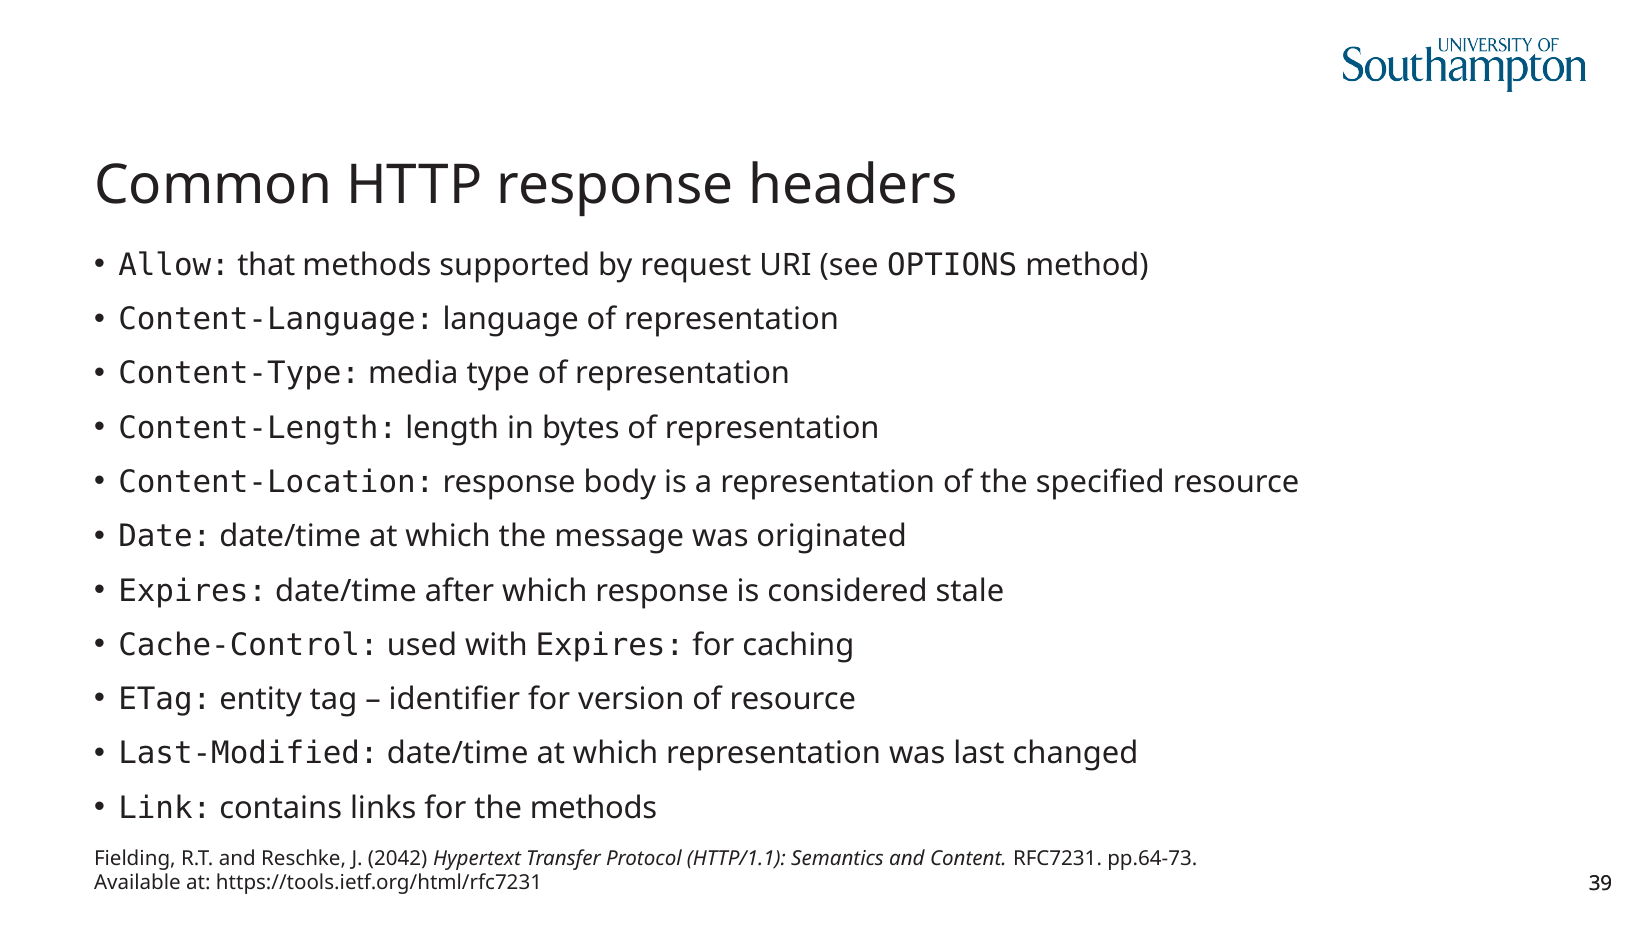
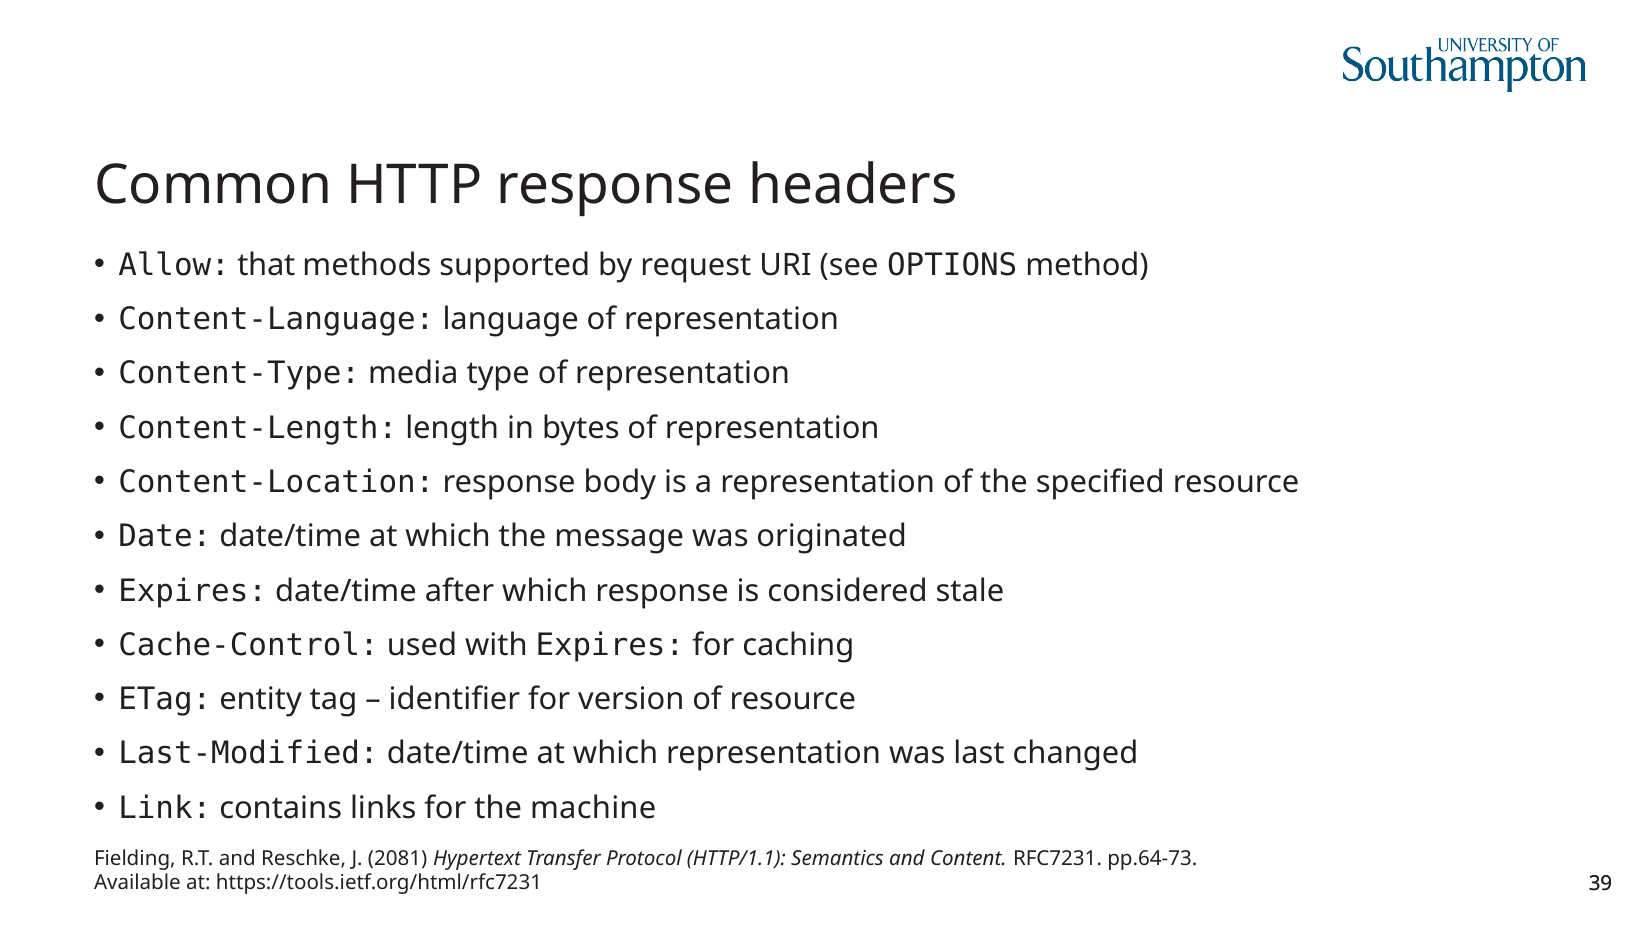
the methods: methods -> machine (593, 808)
2042: 2042 -> 2081 (398, 858)
